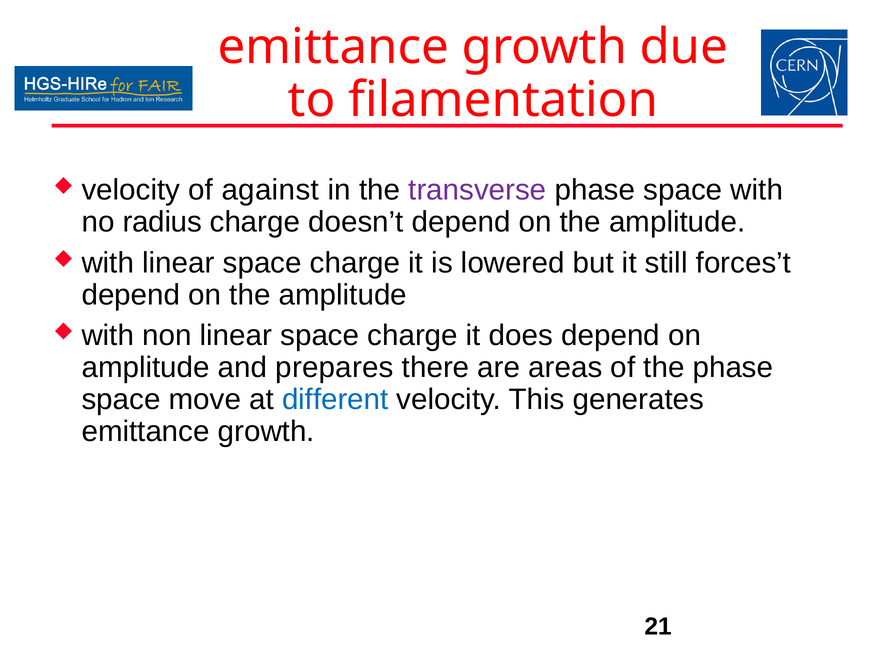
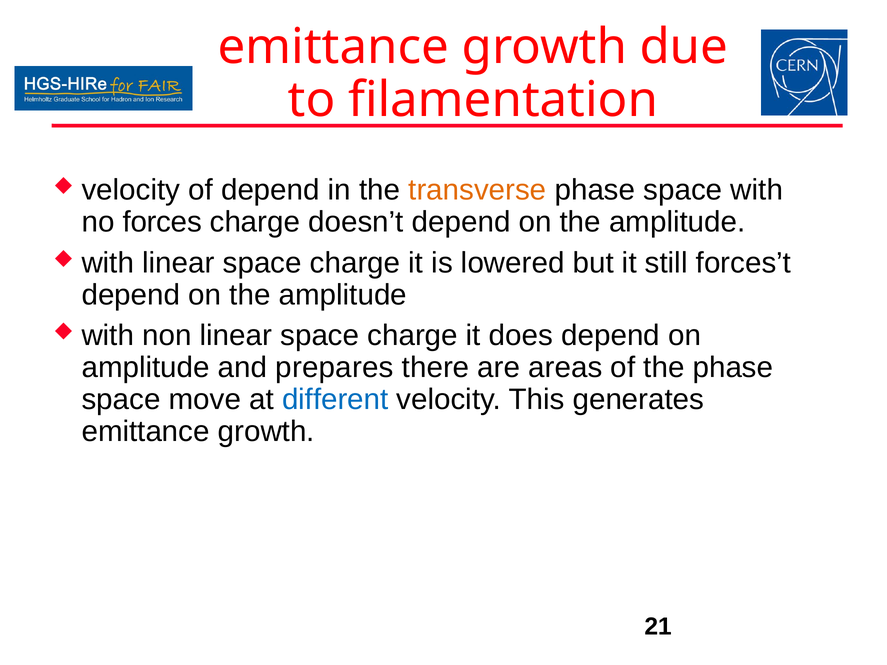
of against: against -> depend (270, 190)
transverse colour: purple -> orange (477, 190)
radius: radius -> forces (162, 222)
